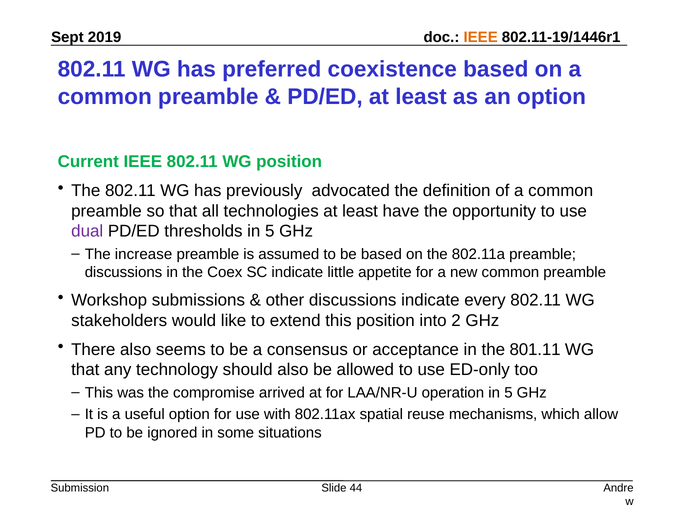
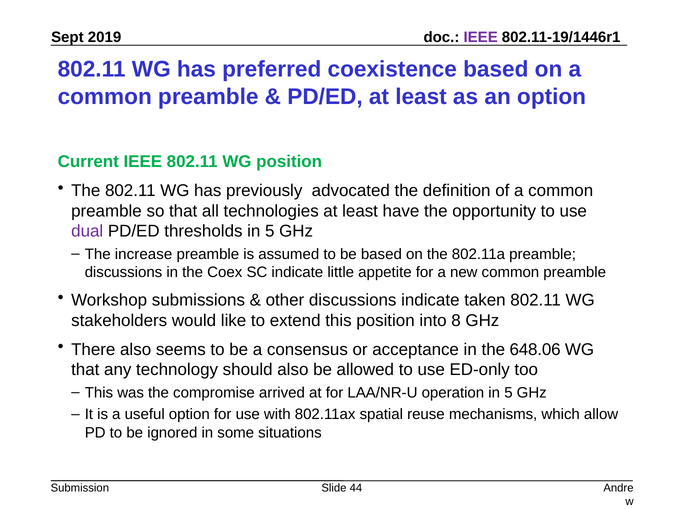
IEEE colour: orange -> purple (481, 37)
every: every -> taken (485, 300)
2: 2 -> 8 (456, 320)
801.11: 801.11 -> 648.06 (535, 349)
